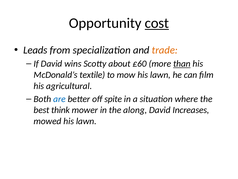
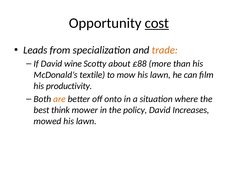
wins: wins -> wine (73, 64)
£60: £60 -> £88 (140, 64)
than underline: present -> none (182, 64)
agricultural: agricultural -> productivity (69, 86)
are colour: blue -> orange (59, 99)
spite: spite -> onto (113, 99)
along: along -> policy (135, 110)
